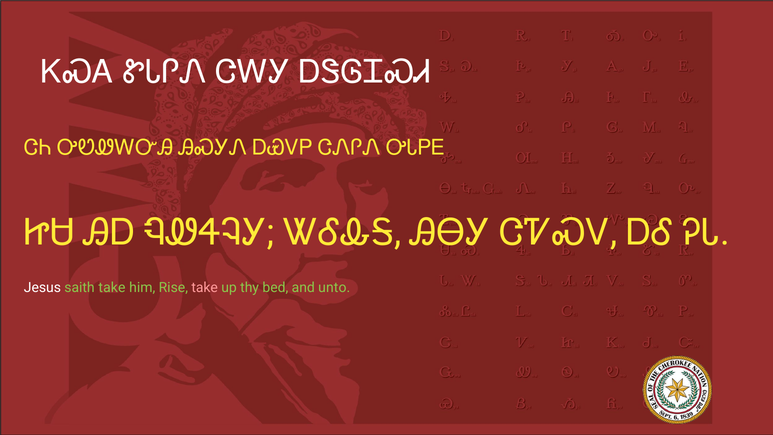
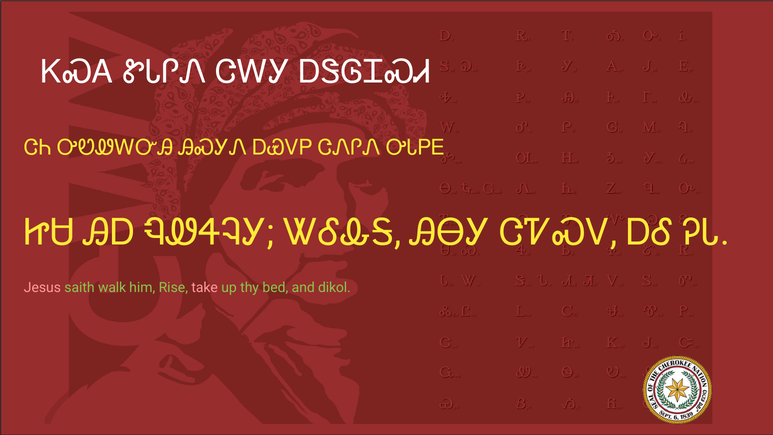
Jesus colour: white -> pink (42, 288)
saith take: take -> walk (112, 288)
unto: unto -> dikol (334, 288)
